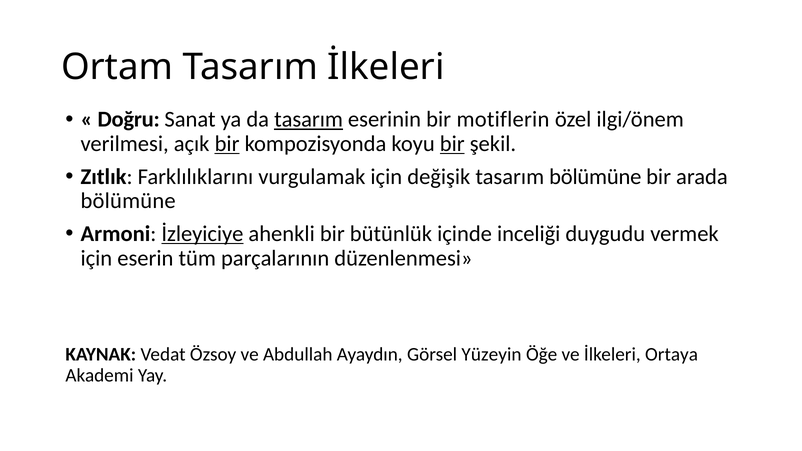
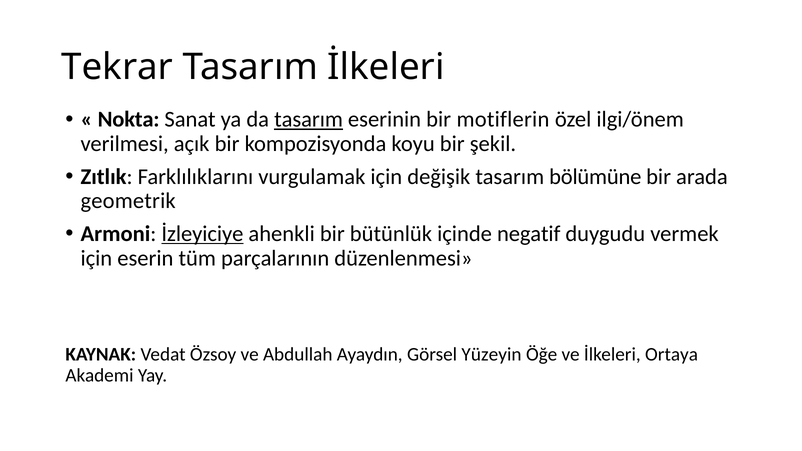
Ortam: Ortam -> Tekrar (117, 67)
Doğru: Doğru -> Nokta (129, 120)
bir underline: present -> none (227, 144)
bir underline: present -> none (452, 144)
bölümüne: bölümüne -> geometrik (128, 201)
inceliği: inceliği -> negatif (529, 234)
